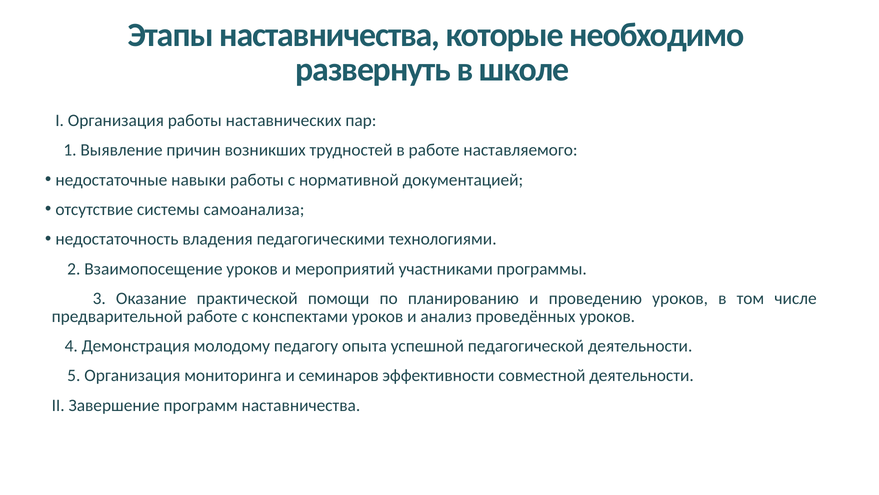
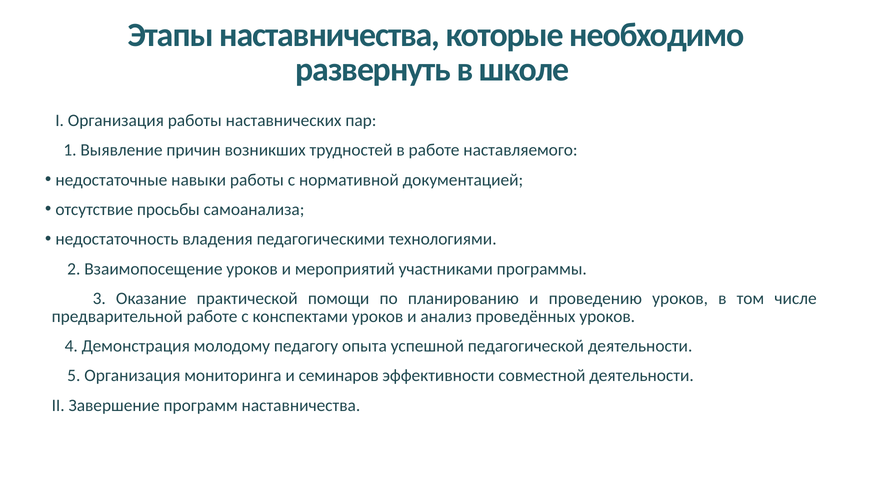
системы: системы -> просьбы (168, 209)
